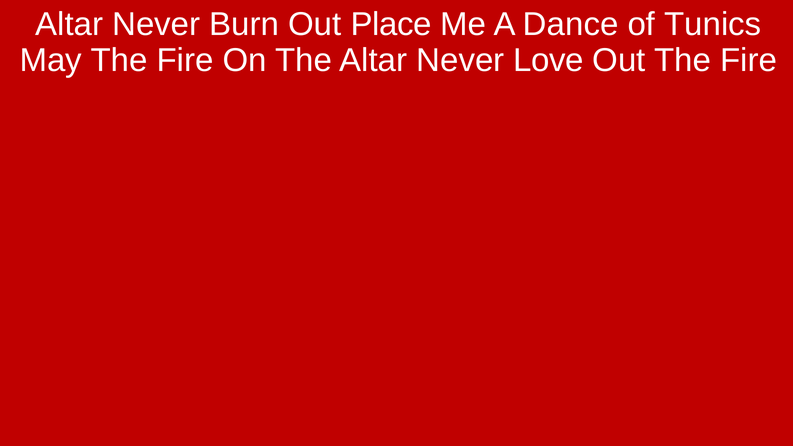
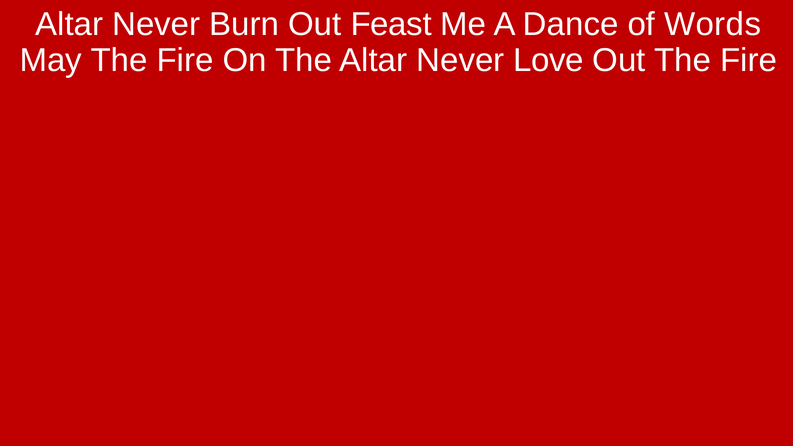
Place: Place -> Feast (391, 25)
Tunics: Tunics -> Words (713, 25)
